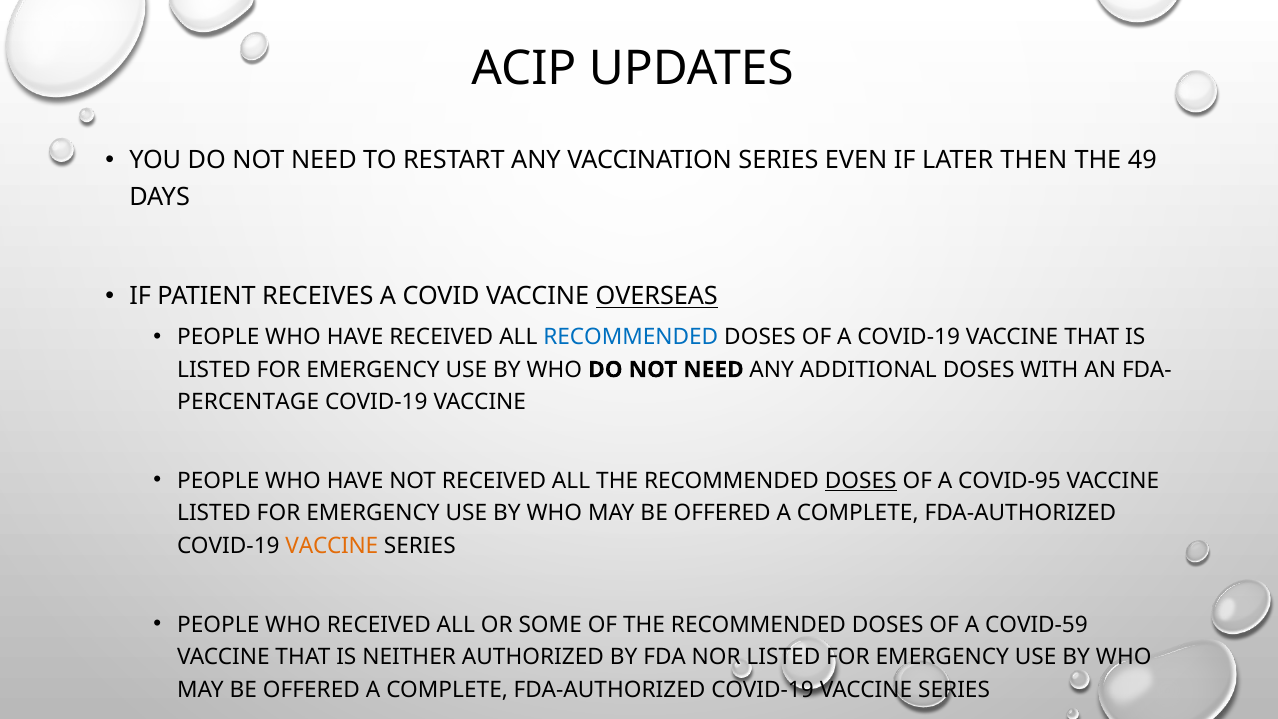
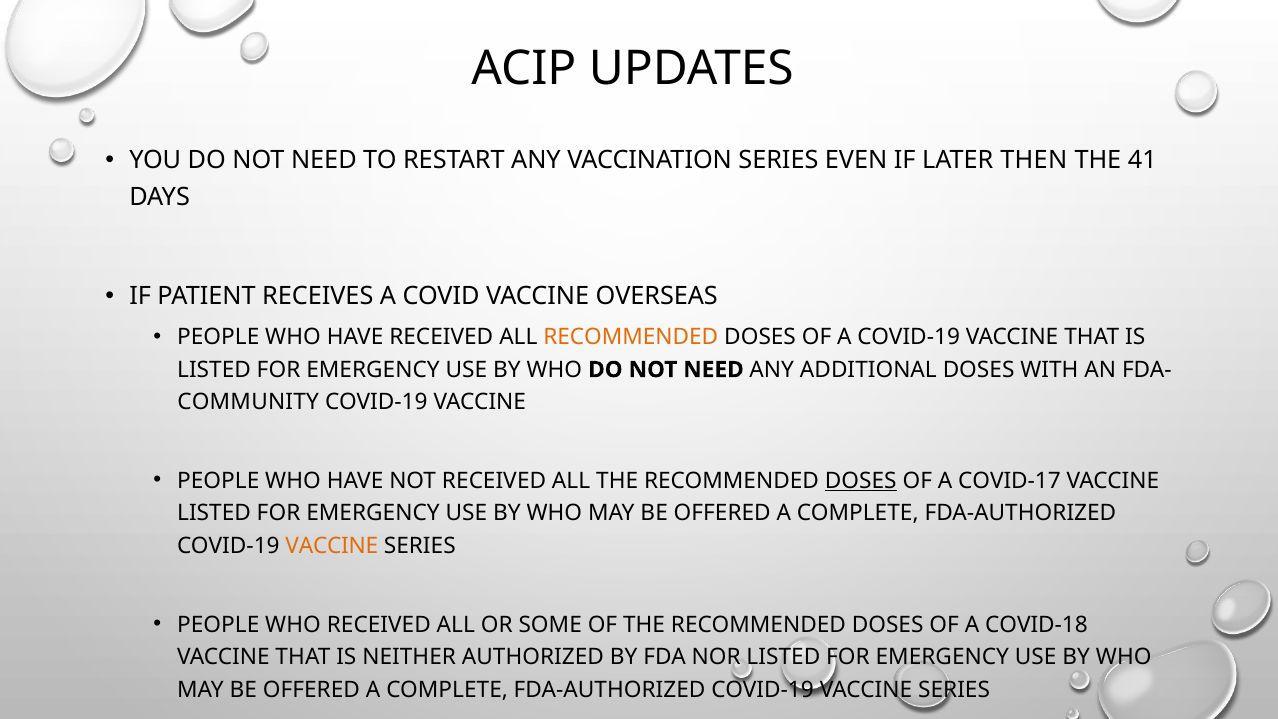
49: 49 -> 41 (1142, 161)
OVERSEAS underline: present -> none (657, 296)
RECOMMENDED colour: blue -> orange (631, 337)
PERCENTAGE: PERCENTAGE -> COMMUNITY (248, 402)
COVID-95: COVID-95 -> COVID-17 (1009, 481)
COVID-59: COVID-59 -> COVID-18 (1036, 624)
